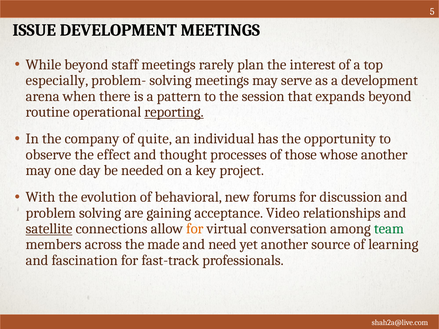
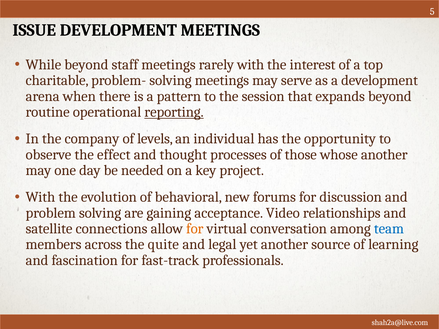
rarely plan: plan -> with (251, 65)
especially: especially -> charitable (57, 81)
quite: quite -> levels (155, 139)
satellite underline: present -> none (49, 229)
team colour: green -> blue (389, 229)
made: made -> quite (163, 245)
need: need -> legal (222, 245)
